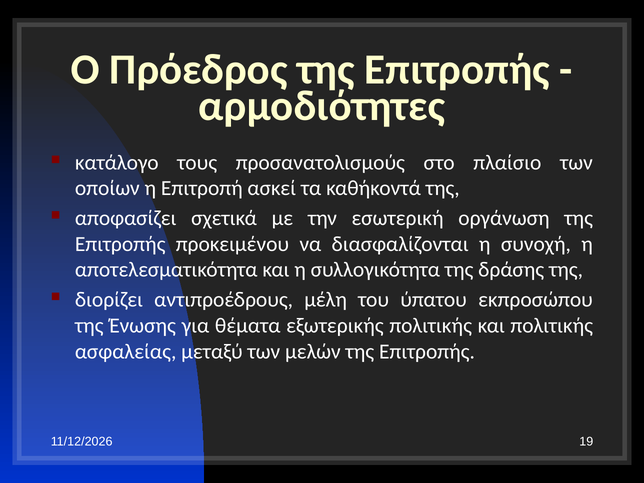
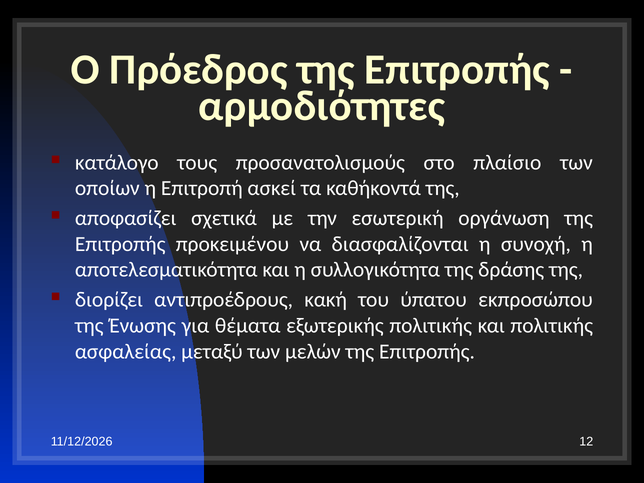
μέλη: μέλη -> κακή (326, 300)
19: 19 -> 12 (586, 442)
